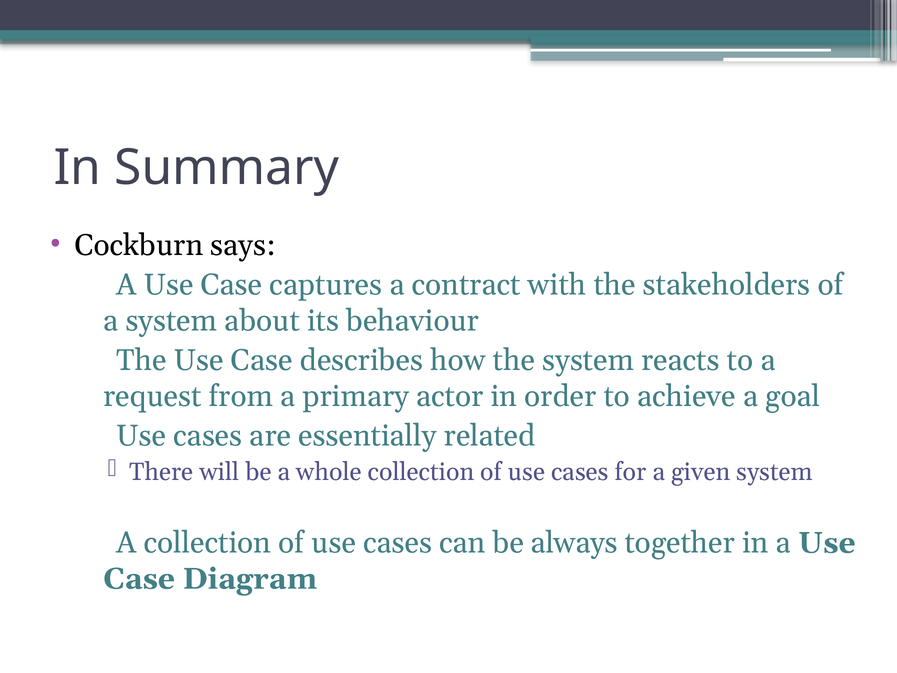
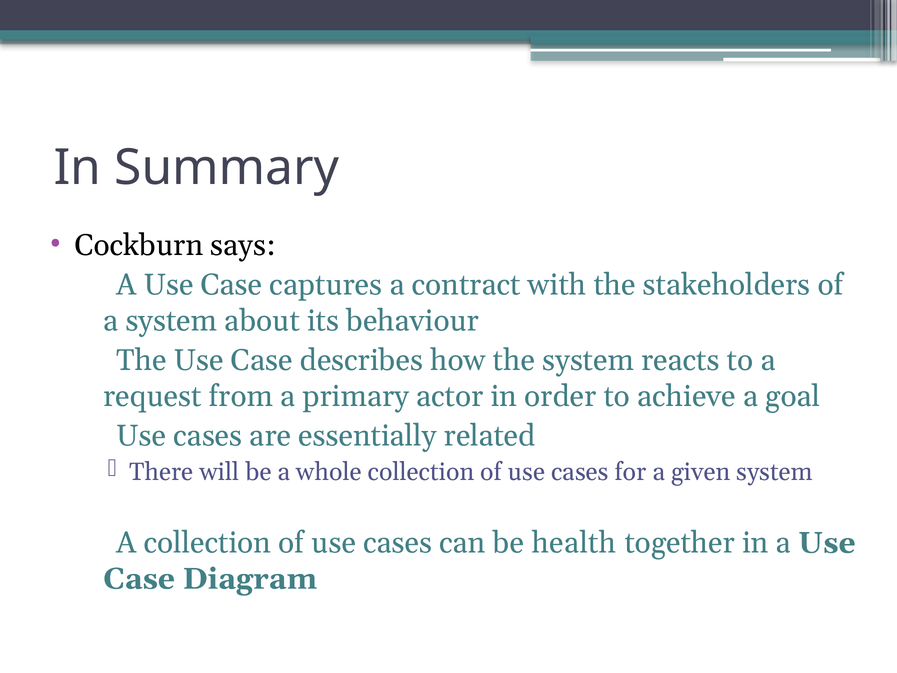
always: always -> health (574, 543)
